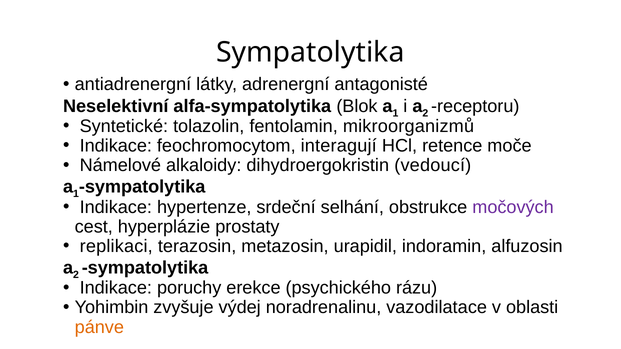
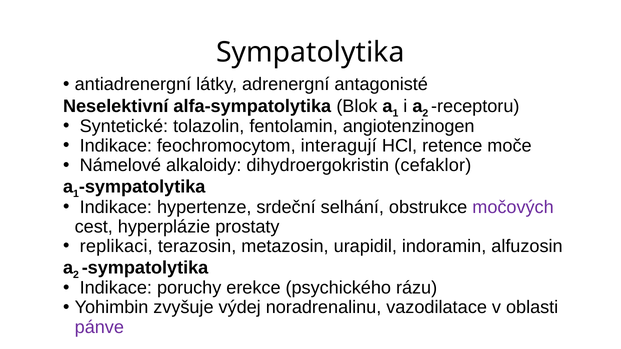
mikroorganizmů: mikroorganizmů -> angiotenzinogen (409, 126)
vedoucí: vedoucí -> cefaklor (433, 165)
pánve colour: orange -> purple (99, 327)
